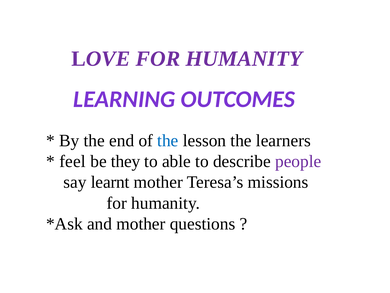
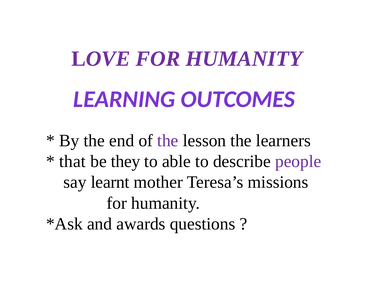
the colour: blue -> purple (168, 140)
feel: feel -> that (72, 161)
and mother: mother -> awards (141, 224)
